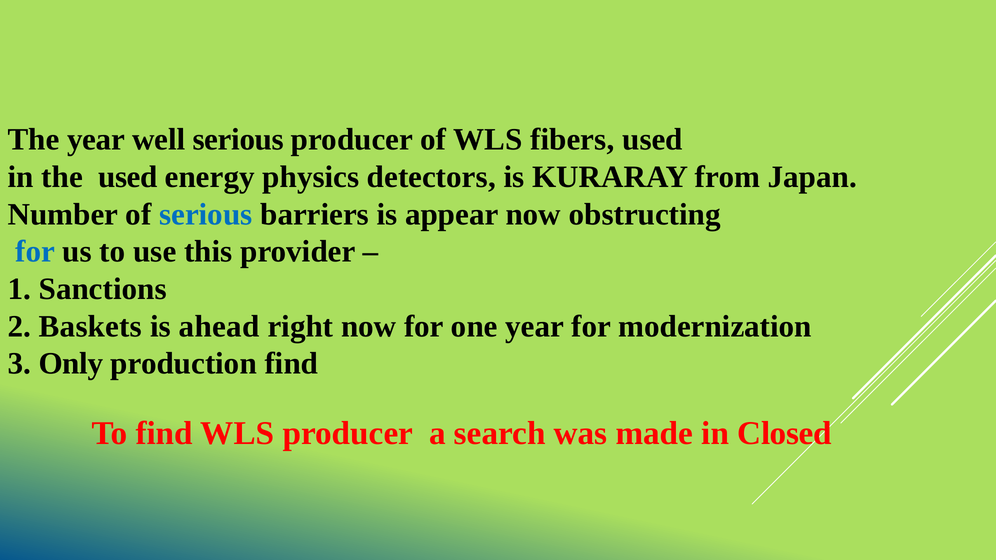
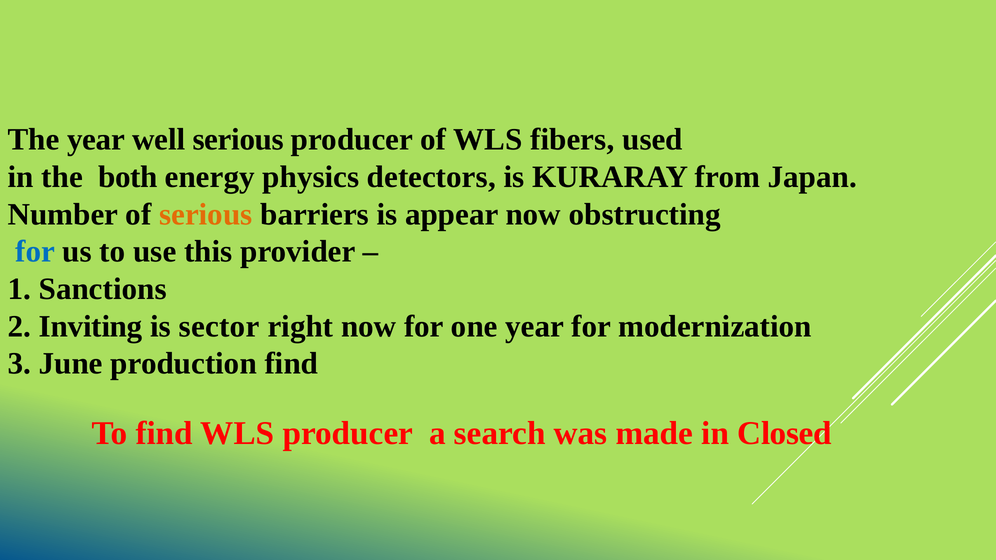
the used: used -> both (128, 177)
serious colour: blue -> orange (206, 214)
Baskets: Baskets -> Inviting (91, 326)
ahead: ahead -> sector (219, 326)
Only: Only -> June (71, 364)
